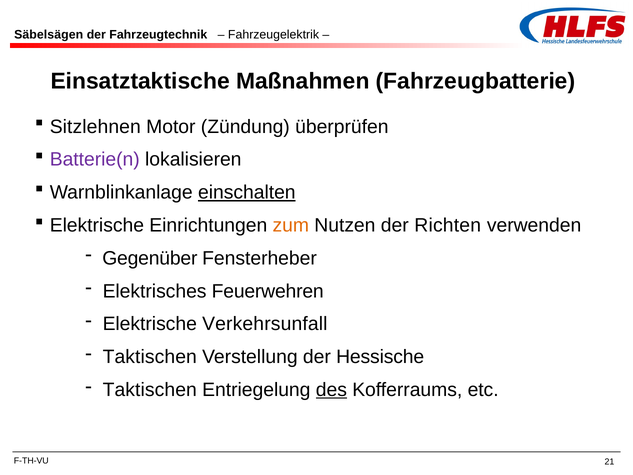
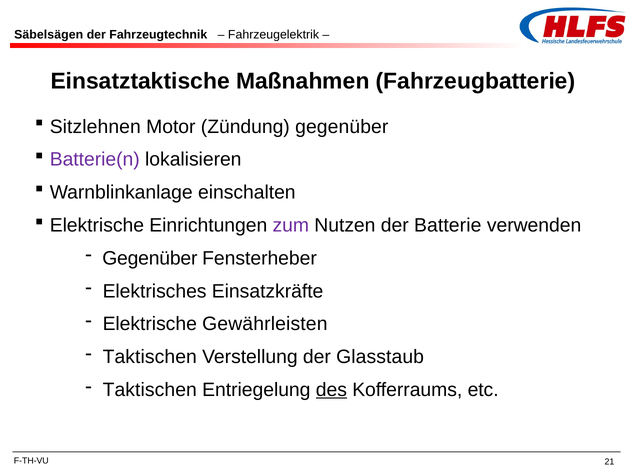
Zündung überprüfen: überprüfen -> gegenüber (342, 127)
einschalten underline: present -> none (247, 192)
zum colour: orange -> purple (291, 225)
Richten: Richten -> Batterie (448, 225)
Feuerwehren: Feuerwehren -> Einsatzkräfte (268, 291)
Verkehrsunfall: Verkehrsunfall -> Gewährleisten (265, 324)
Hessische: Hessische -> Glasstaub (380, 357)
